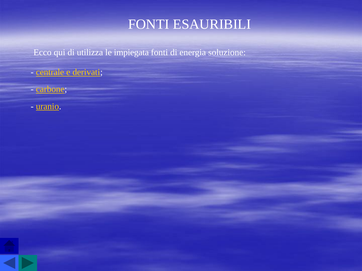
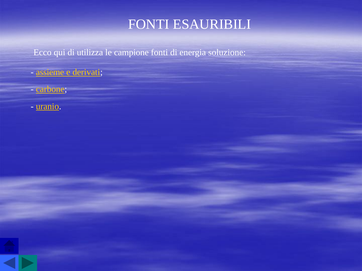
impiegata: impiegata -> campione (131, 52)
centrale: centrale -> assieme (50, 72)
